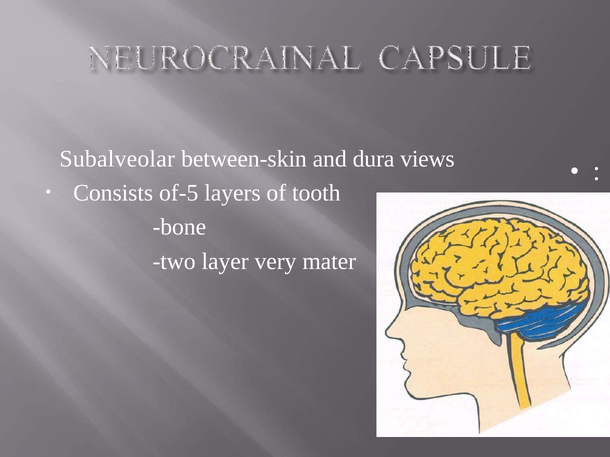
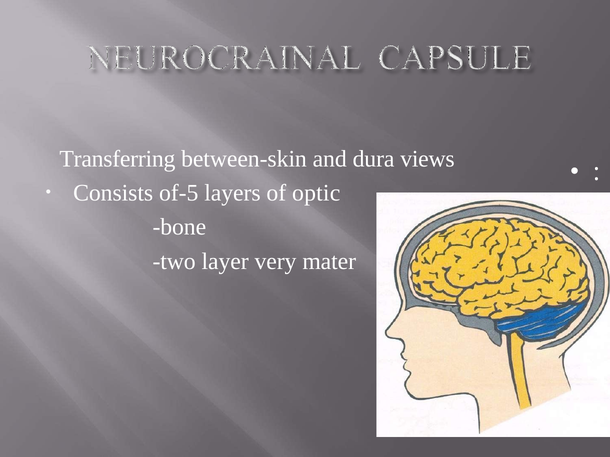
Subalveolar: Subalveolar -> Transferring (117, 159)
tooth: tooth -> optic (316, 193)
